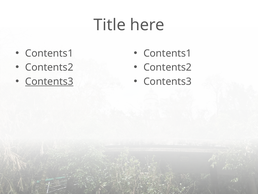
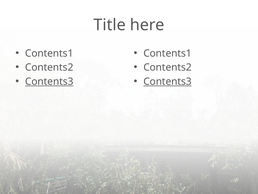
Contents3 underline: none -> present (168, 81)
